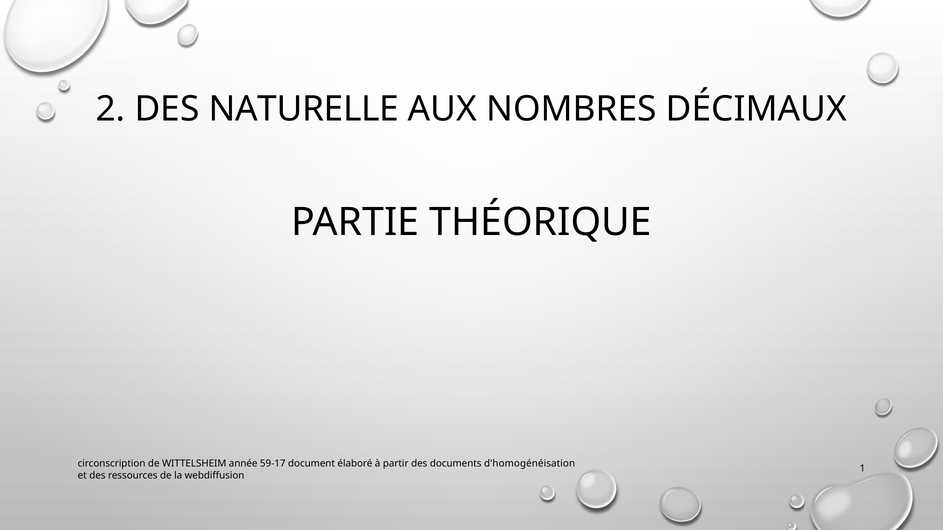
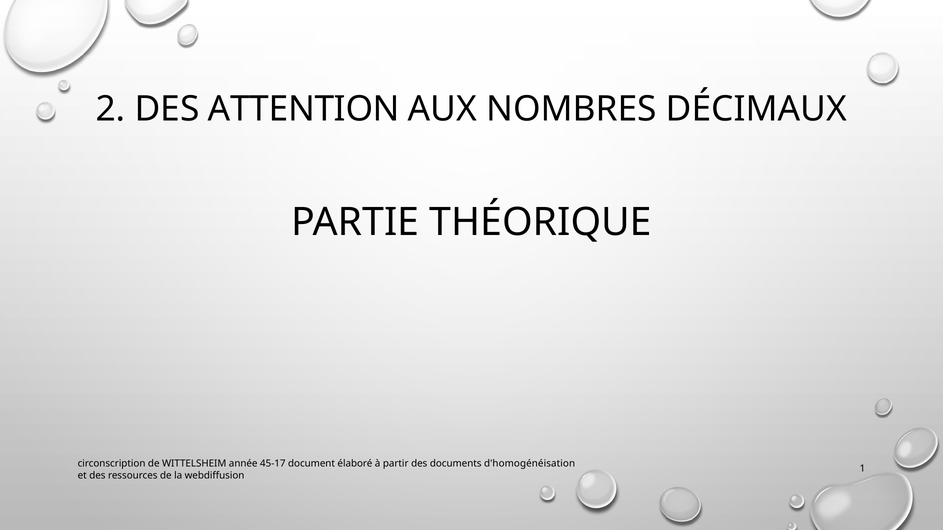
NATURELLE: NATURELLE -> ATTENTION (304, 109)
59-17: 59-17 -> 45-17 (273, 464)
